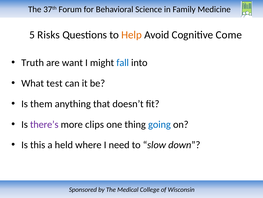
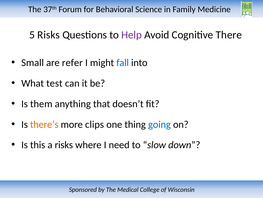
Help colour: orange -> purple (132, 35)
Come: Come -> There (229, 35)
Truth: Truth -> Small (33, 63)
want: want -> refer (72, 63)
there’s colour: purple -> orange (44, 124)
a held: held -> risks (64, 144)
